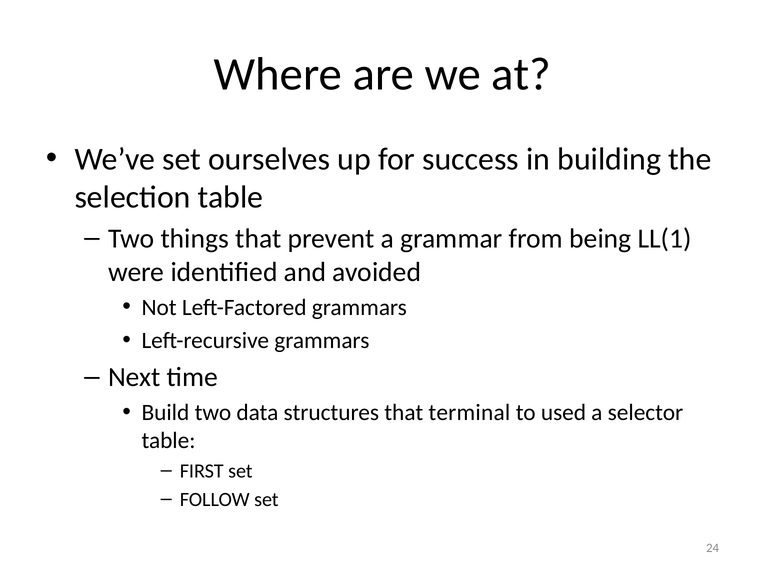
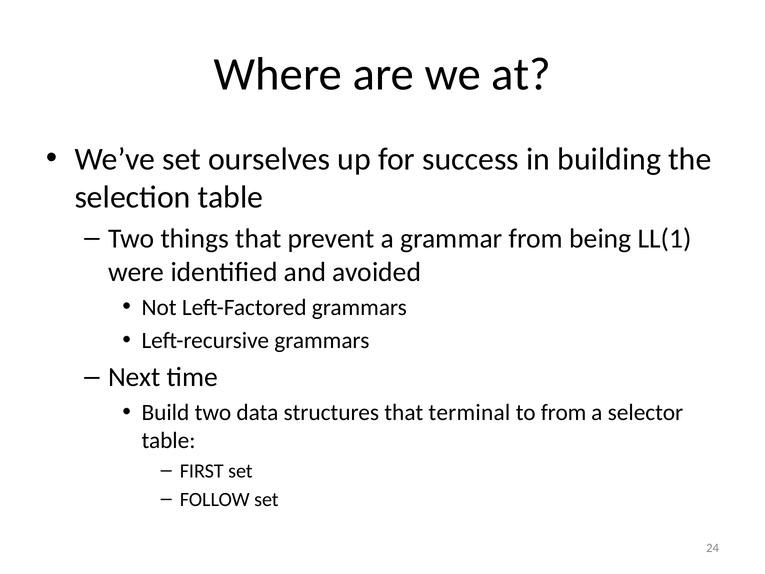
to used: used -> from (564, 413)
